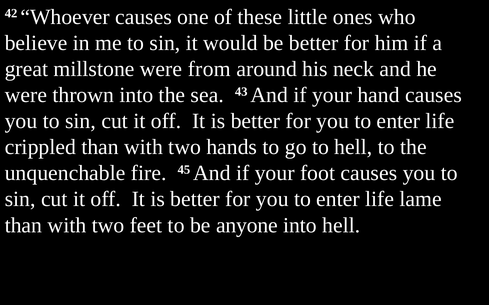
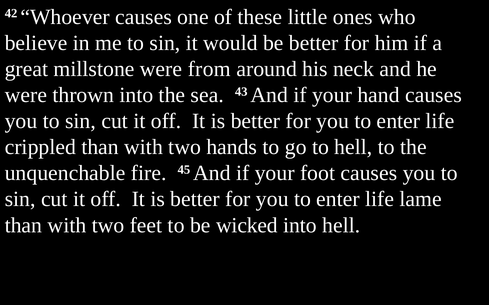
anyone: anyone -> wicked (247, 226)
